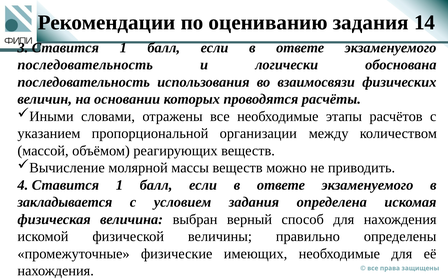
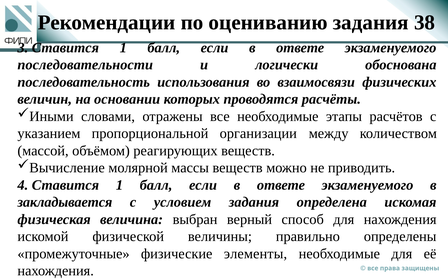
14: 14 -> 38 (425, 22)
последовательность: последовательность -> последовательности (85, 65)
имеющих: имеющих -> элементы (256, 254)
